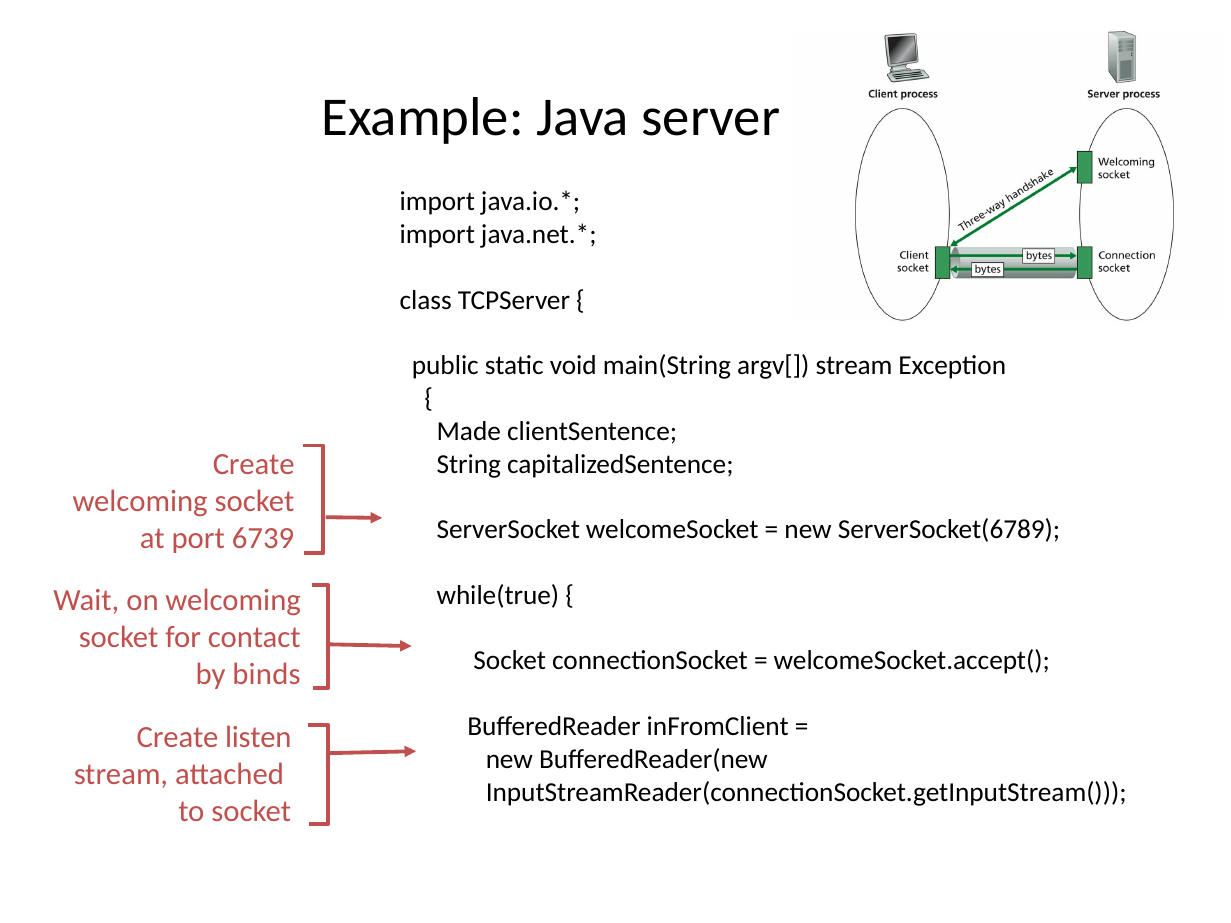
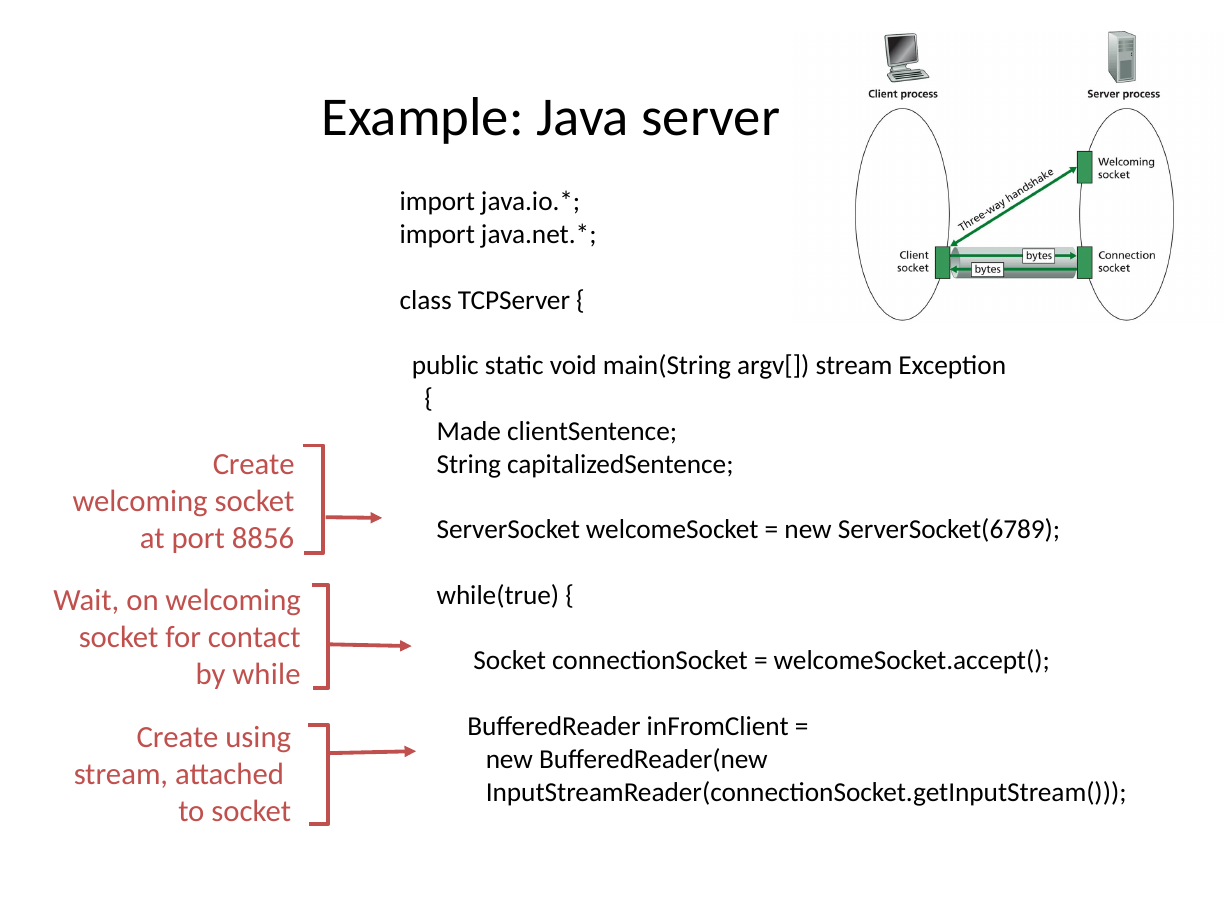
6739: 6739 -> 8856 (263, 538)
binds: binds -> while (266, 674)
listen: listen -> using (258, 737)
